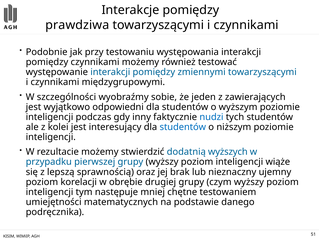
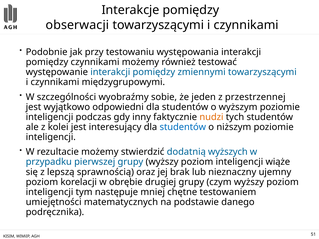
prawdziwa: prawdziwa -> obserwacji (77, 25)
zawierających: zawierających -> przestrzennej (255, 97)
nudzi colour: blue -> orange (211, 117)
